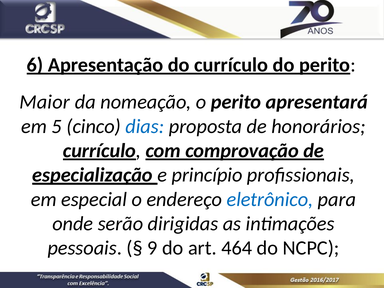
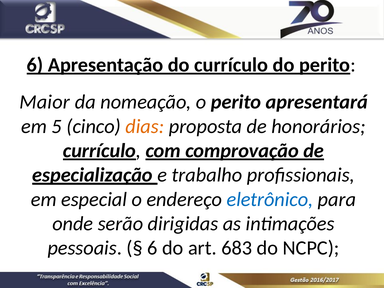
dias colour: blue -> orange (145, 126)
princípio: princípio -> trabalho (207, 175)
9: 9 -> 6 (152, 248)
464: 464 -> 683 (237, 248)
